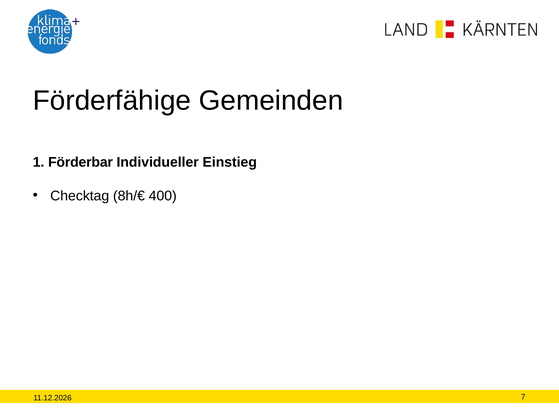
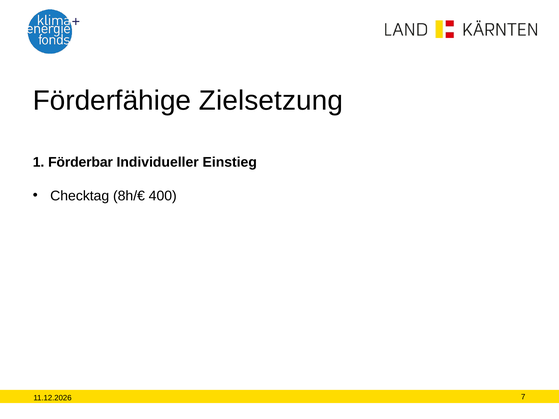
Gemeinden: Gemeinden -> Zielsetzung (271, 101)
